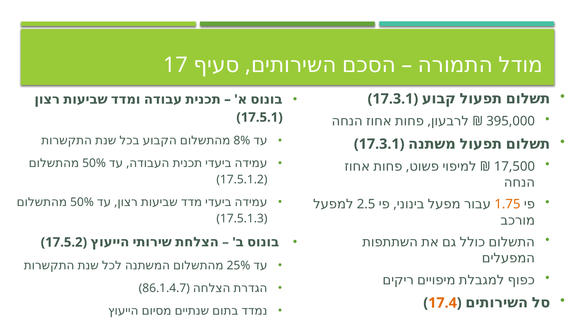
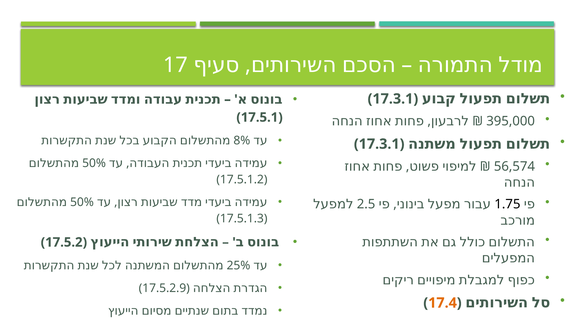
17,500: 17,500 -> 56,574 (514, 167)
1.75 colour: orange -> black (507, 205)
86.1.4.7: 86.1.4.7 -> 17.5.2.9 (164, 289)
